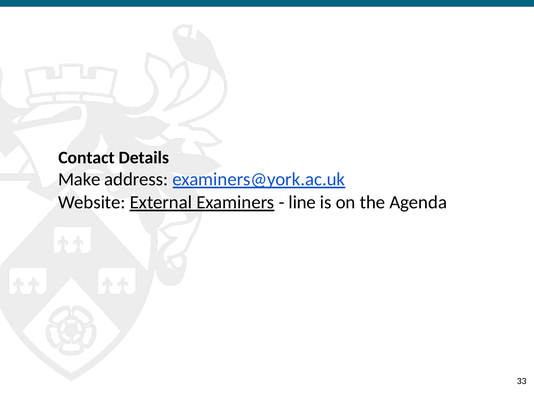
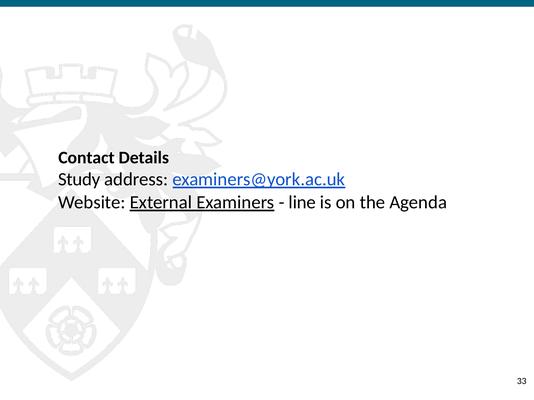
Make: Make -> Study (79, 180)
